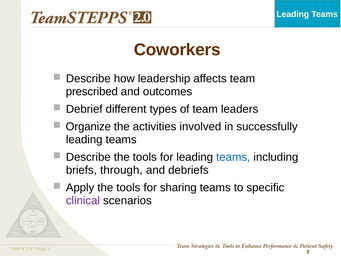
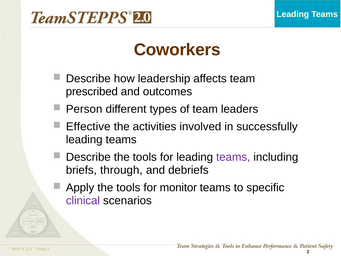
Debrief: Debrief -> Person (84, 109)
Organize: Organize -> Effective (88, 127)
teams colour: blue -> purple (233, 157)
sharing: sharing -> monitor (178, 187)
